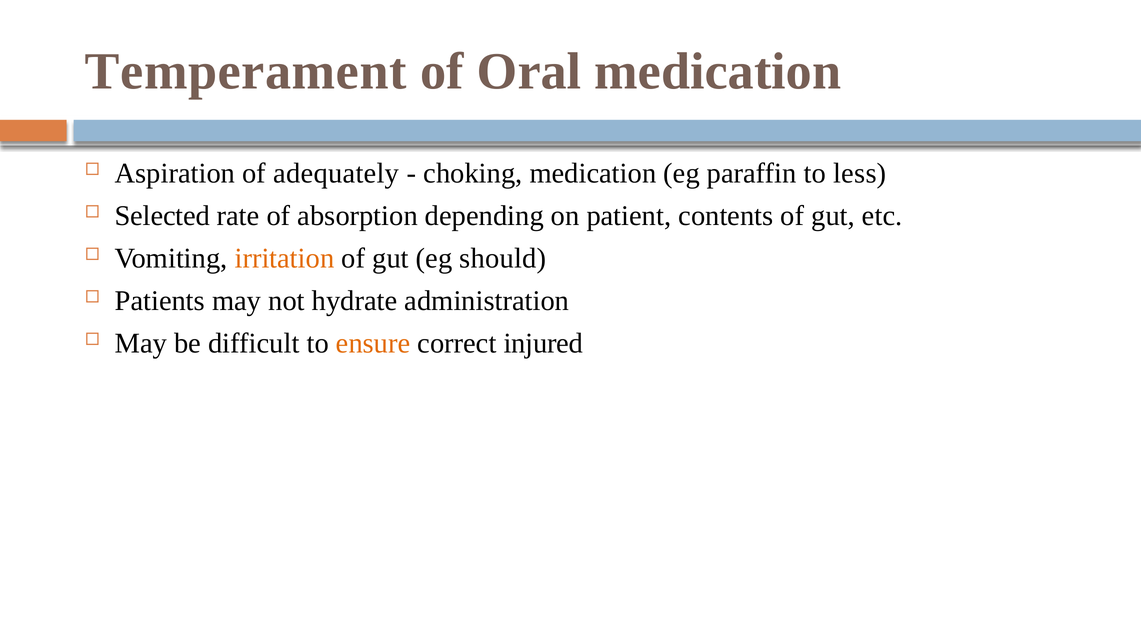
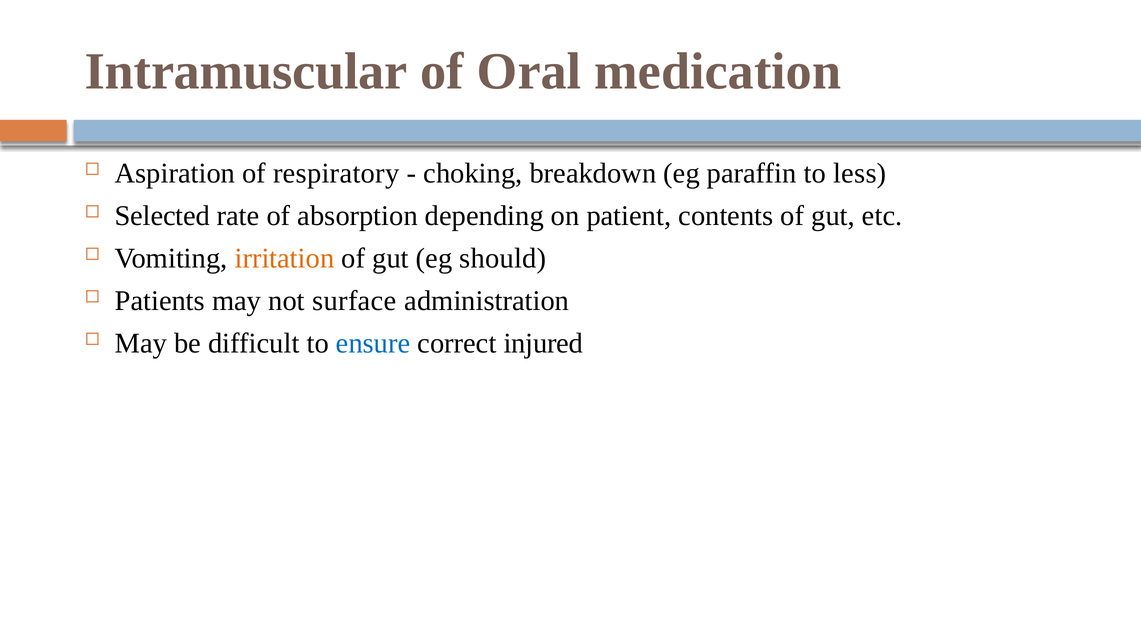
Temperament: Temperament -> Intramuscular (246, 71)
adequately: adequately -> respiratory (336, 173)
choking medication: medication -> breakdown (593, 173)
hydrate: hydrate -> surface (354, 301)
ensure colour: orange -> blue (373, 343)
